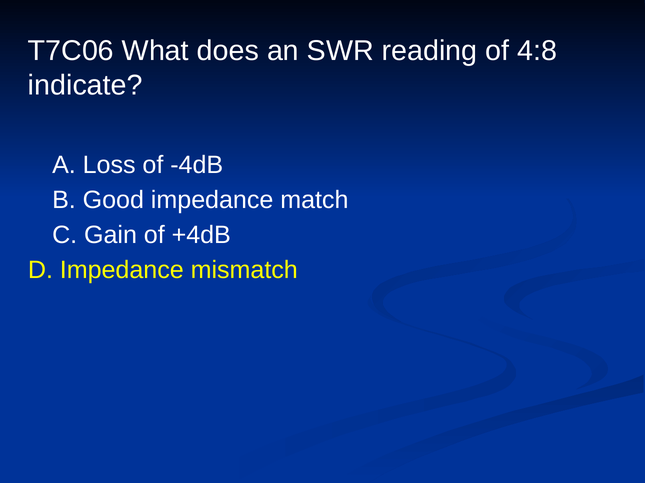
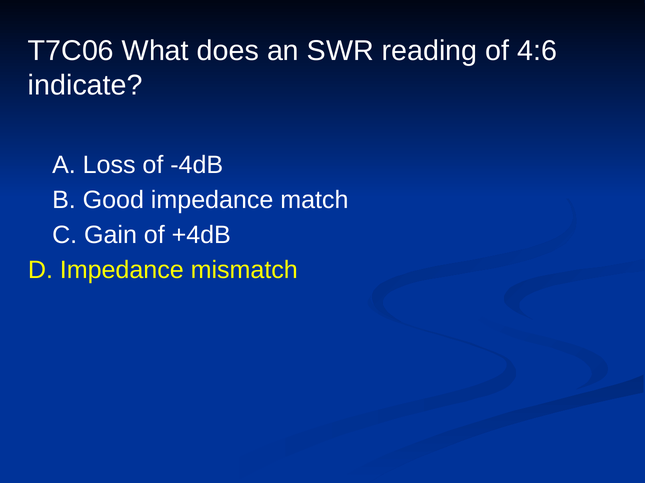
4:8: 4:8 -> 4:6 (537, 51)
